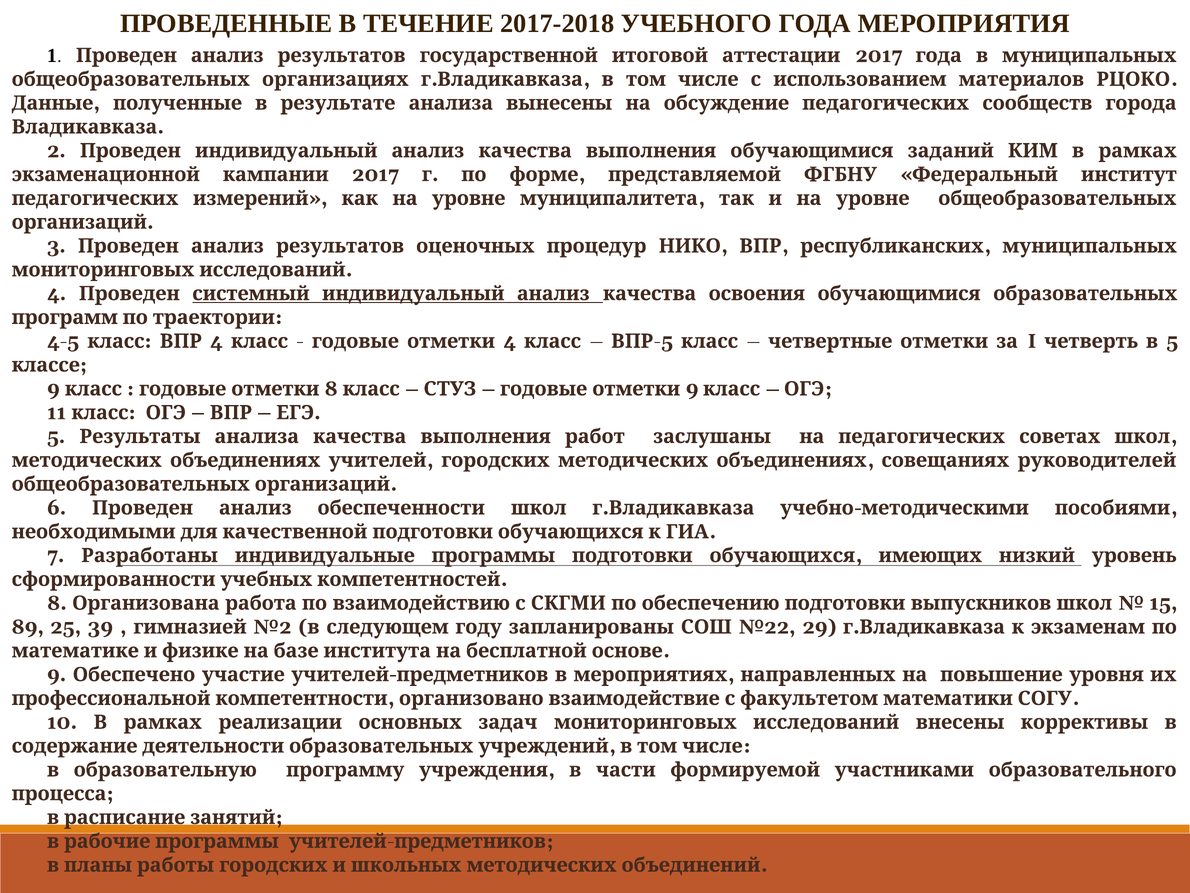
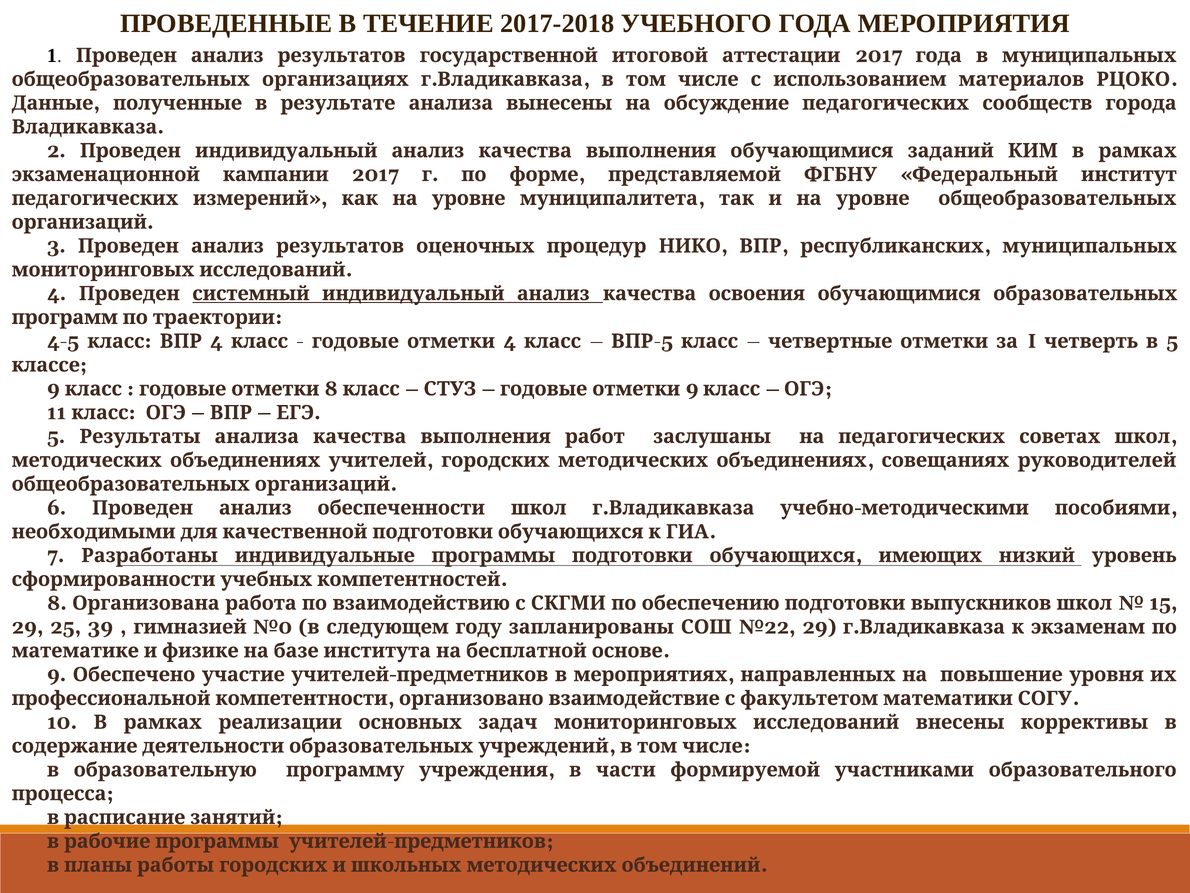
89: 89 -> 29 (28, 627)
№2: №2 -> №0 (273, 627)
